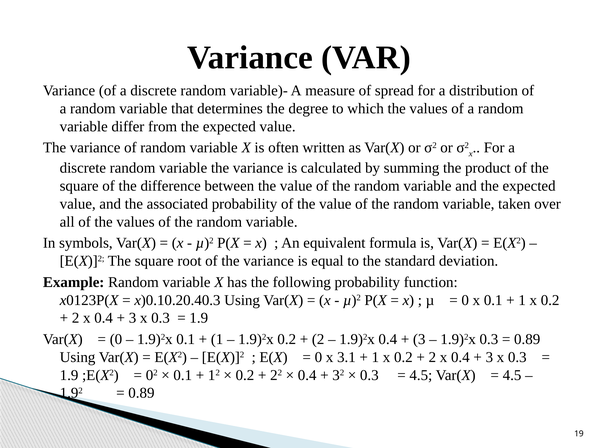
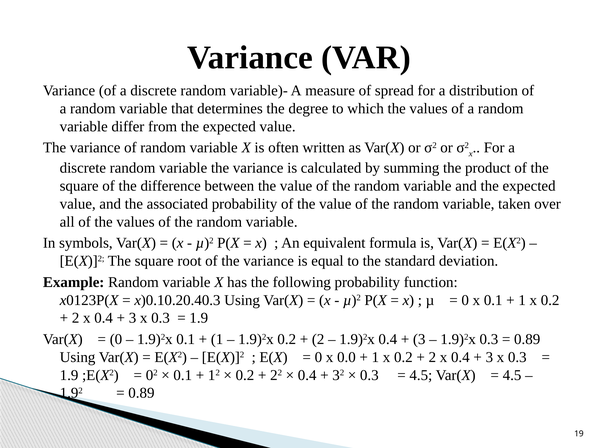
3.1: 3.1 -> 0.0 (346, 358)
